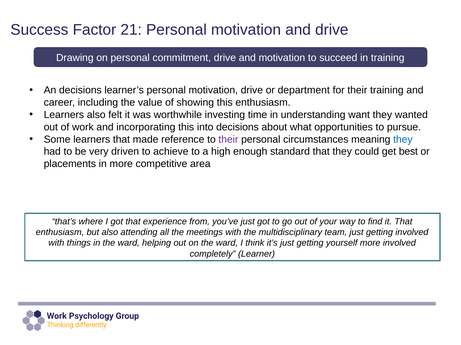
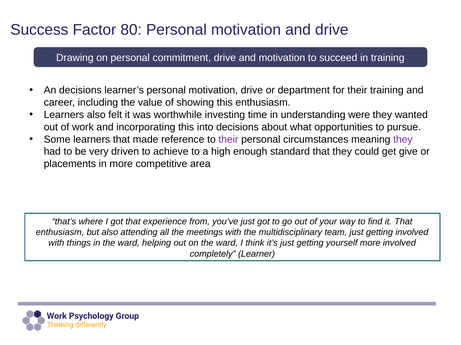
21: 21 -> 80 (131, 30)
want: want -> were (359, 115)
they colour: blue -> purple (403, 140)
best: best -> give (408, 152)
